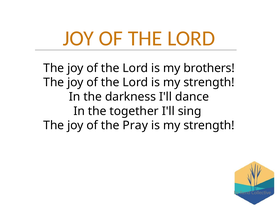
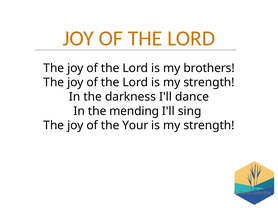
together: together -> mending (134, 111)
Pray: Pray -> Your (135, 126)
